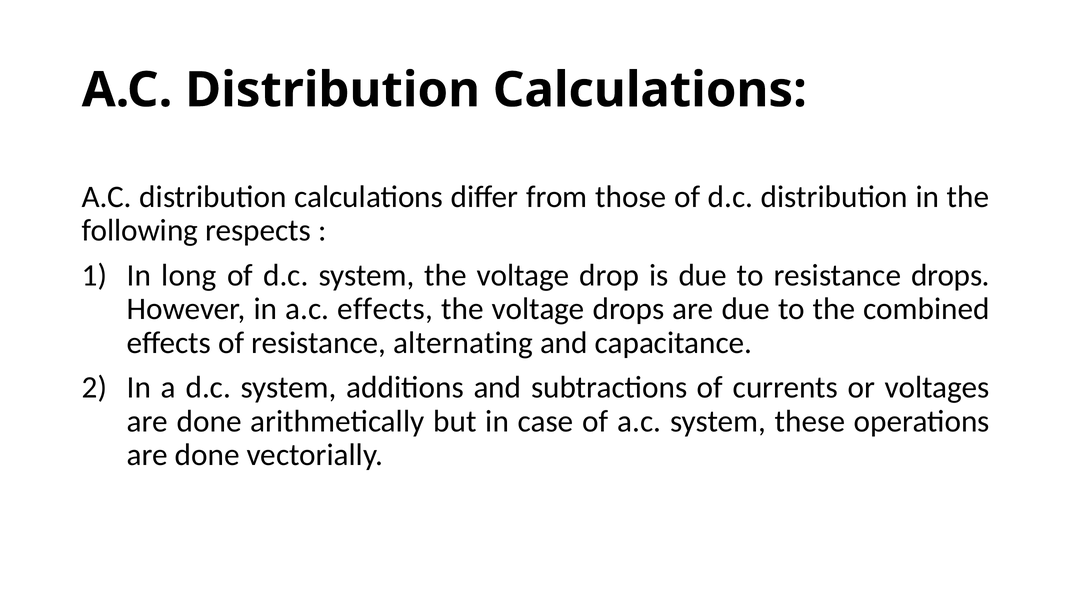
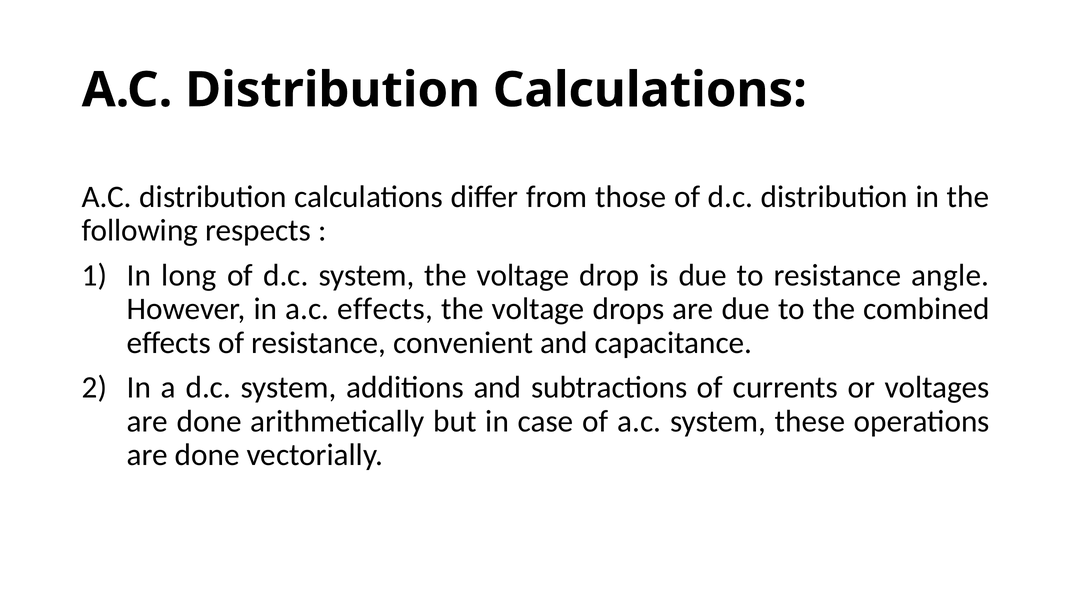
resistance drops: drops -> angle (950, 275)
alternating: alternating -> convenient (463, 343)
